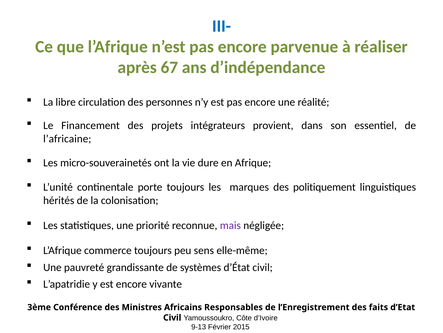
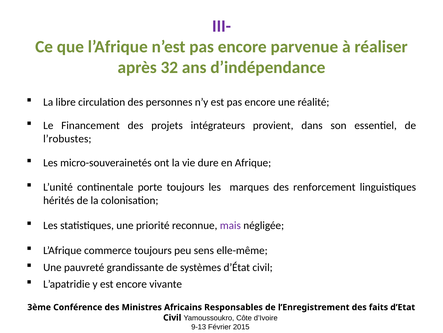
III- colour: blue -> purple (222, 26)
67: 67 -> 32 (169, 67)
l’africaine: l’africaine -> l’robustes (67, 138)
politiquement: politiquement -> renforcement (324, 187)
